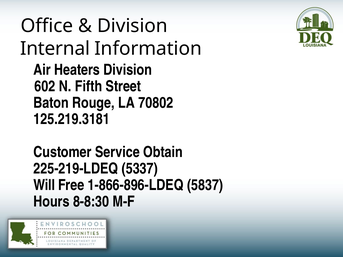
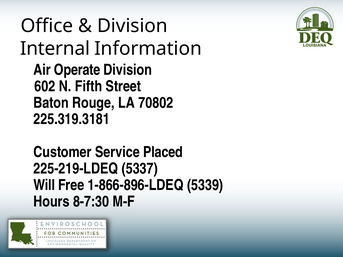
Heaters: Heaters -> Operate (77, 70)
125.219.3181: 125.219.3181 -> 225.319.3181 (72, 119)
Obtain: Obtain -> Placed (163, 152)
5837: 5837 -> 5339 (205, 185)
8-8:30: 8-8:30 -> 8-7:30 (91, 202)
